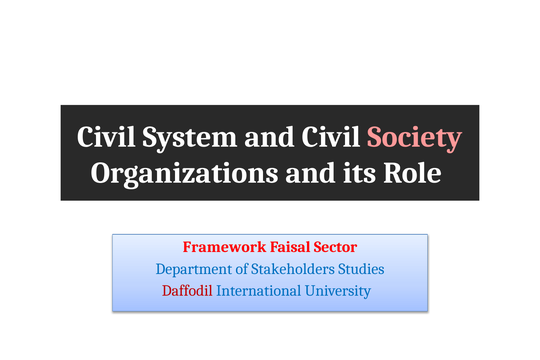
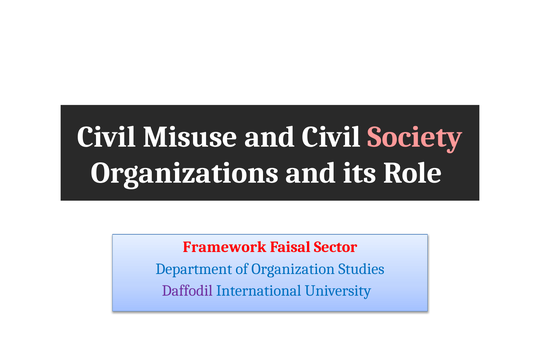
System: System -> Misuse (190, 137)
Stakeholders: Stakeholders -> Organization (293, 269)
Daffodil colour: red -> purple (187, 291)
